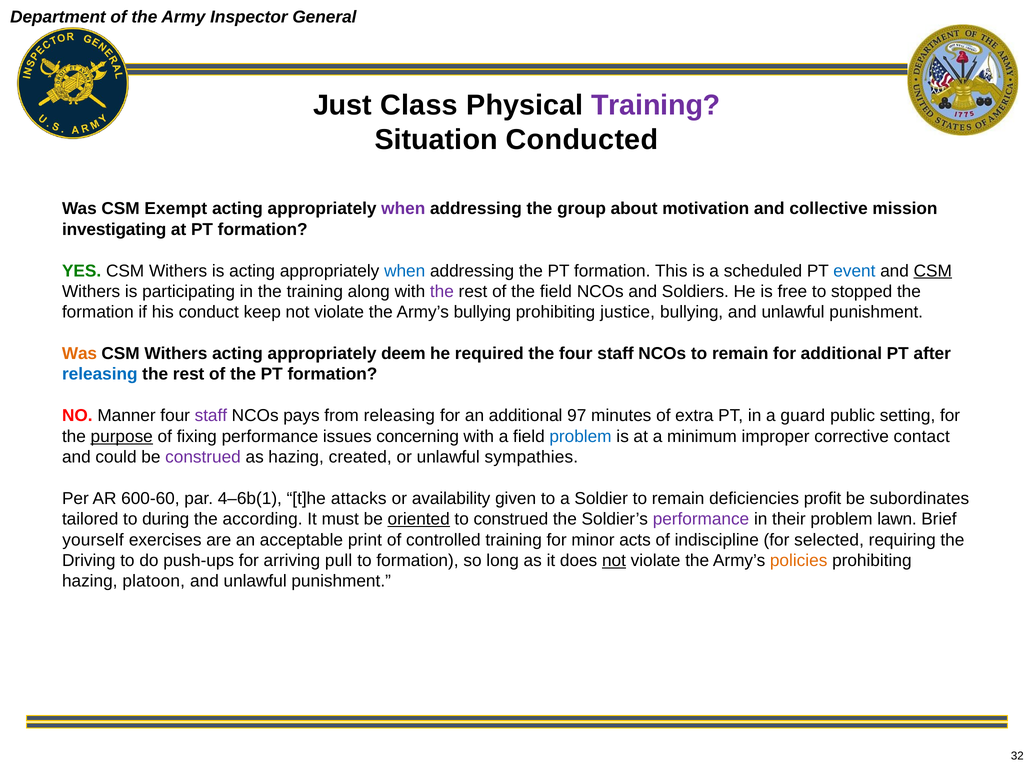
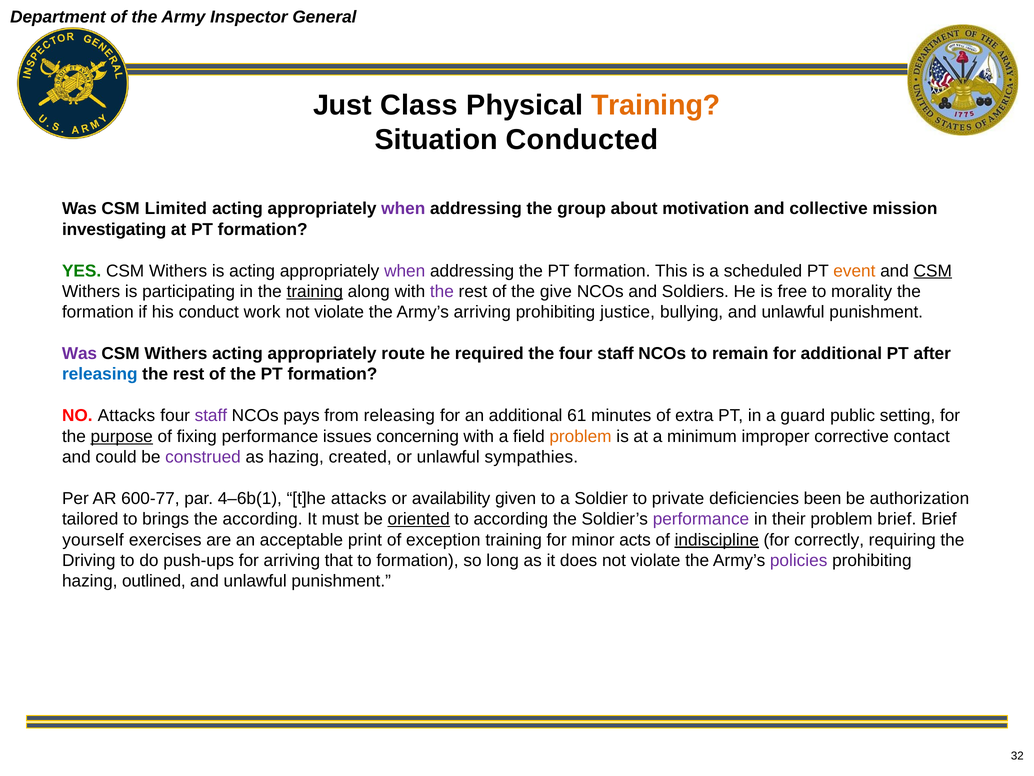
Training colour: purple -> orange (656, 105)
Exempt: Exempt -> Limited (176, 209)
when colour: blue -> purple (405, 271)
event colour: blue -> orange (854, 271)
training underline: none -> present (315, 291)
the field: field -> give (556, 291)
stopped: stopped -> morality (862, 291)
keep: keep -> work (262, 312)
Army’s bullying: bullying -> arriving (482, 312)
Was colour: orange -> purple (79, 353)
deem: deem -> route (403, 353)
NO Manner: Manner -> Attacks (126, 415)
97: 97 -> 61 (577, 415)
problem colour: blue -> orange (580, 436)
600-60: 600-60 -> 600-77 (150, 498)
Soldier to remain: remain -> private (678, 498)
profit: profit -> been (823, 498)
subordinates: subordinates -> authorization (919, 498)
during: during -> brings (166, 519)
to construed: construed -> according (511, 519)
problem lawn: lawn -> brief (897, 519)
controlled: controlled -> exception (443, 539)
indiscipline underline: none -> present (717, 539)
selected: selected -> correctly (829, 539)
pull: pull -> that (339, 560)
not underline: present -> none (614, 560)
policies colour: orange -> purple (799, 560)
platoon: platoon -> outlined (154, 581)
